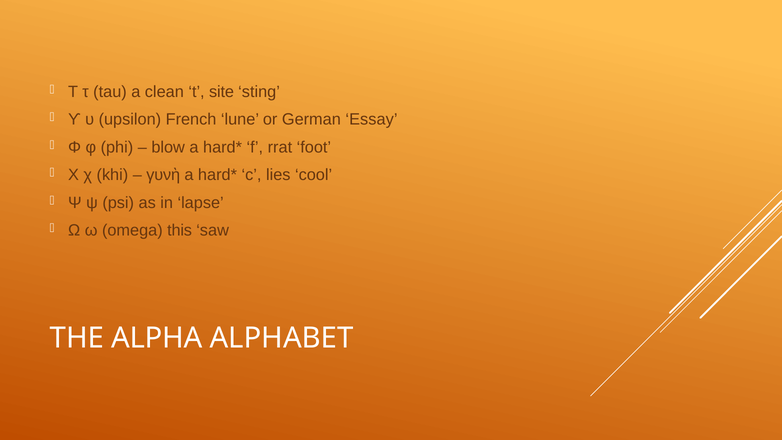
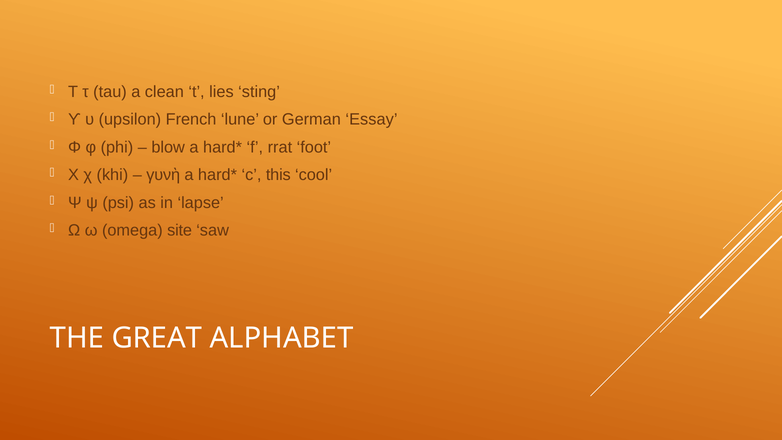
site: site -> lies (221, 92)
lies: lies -> this (278, 175)
this: this -> site (180, 230)
ALPHA: ALPHA -> GREAT (157, 338)
